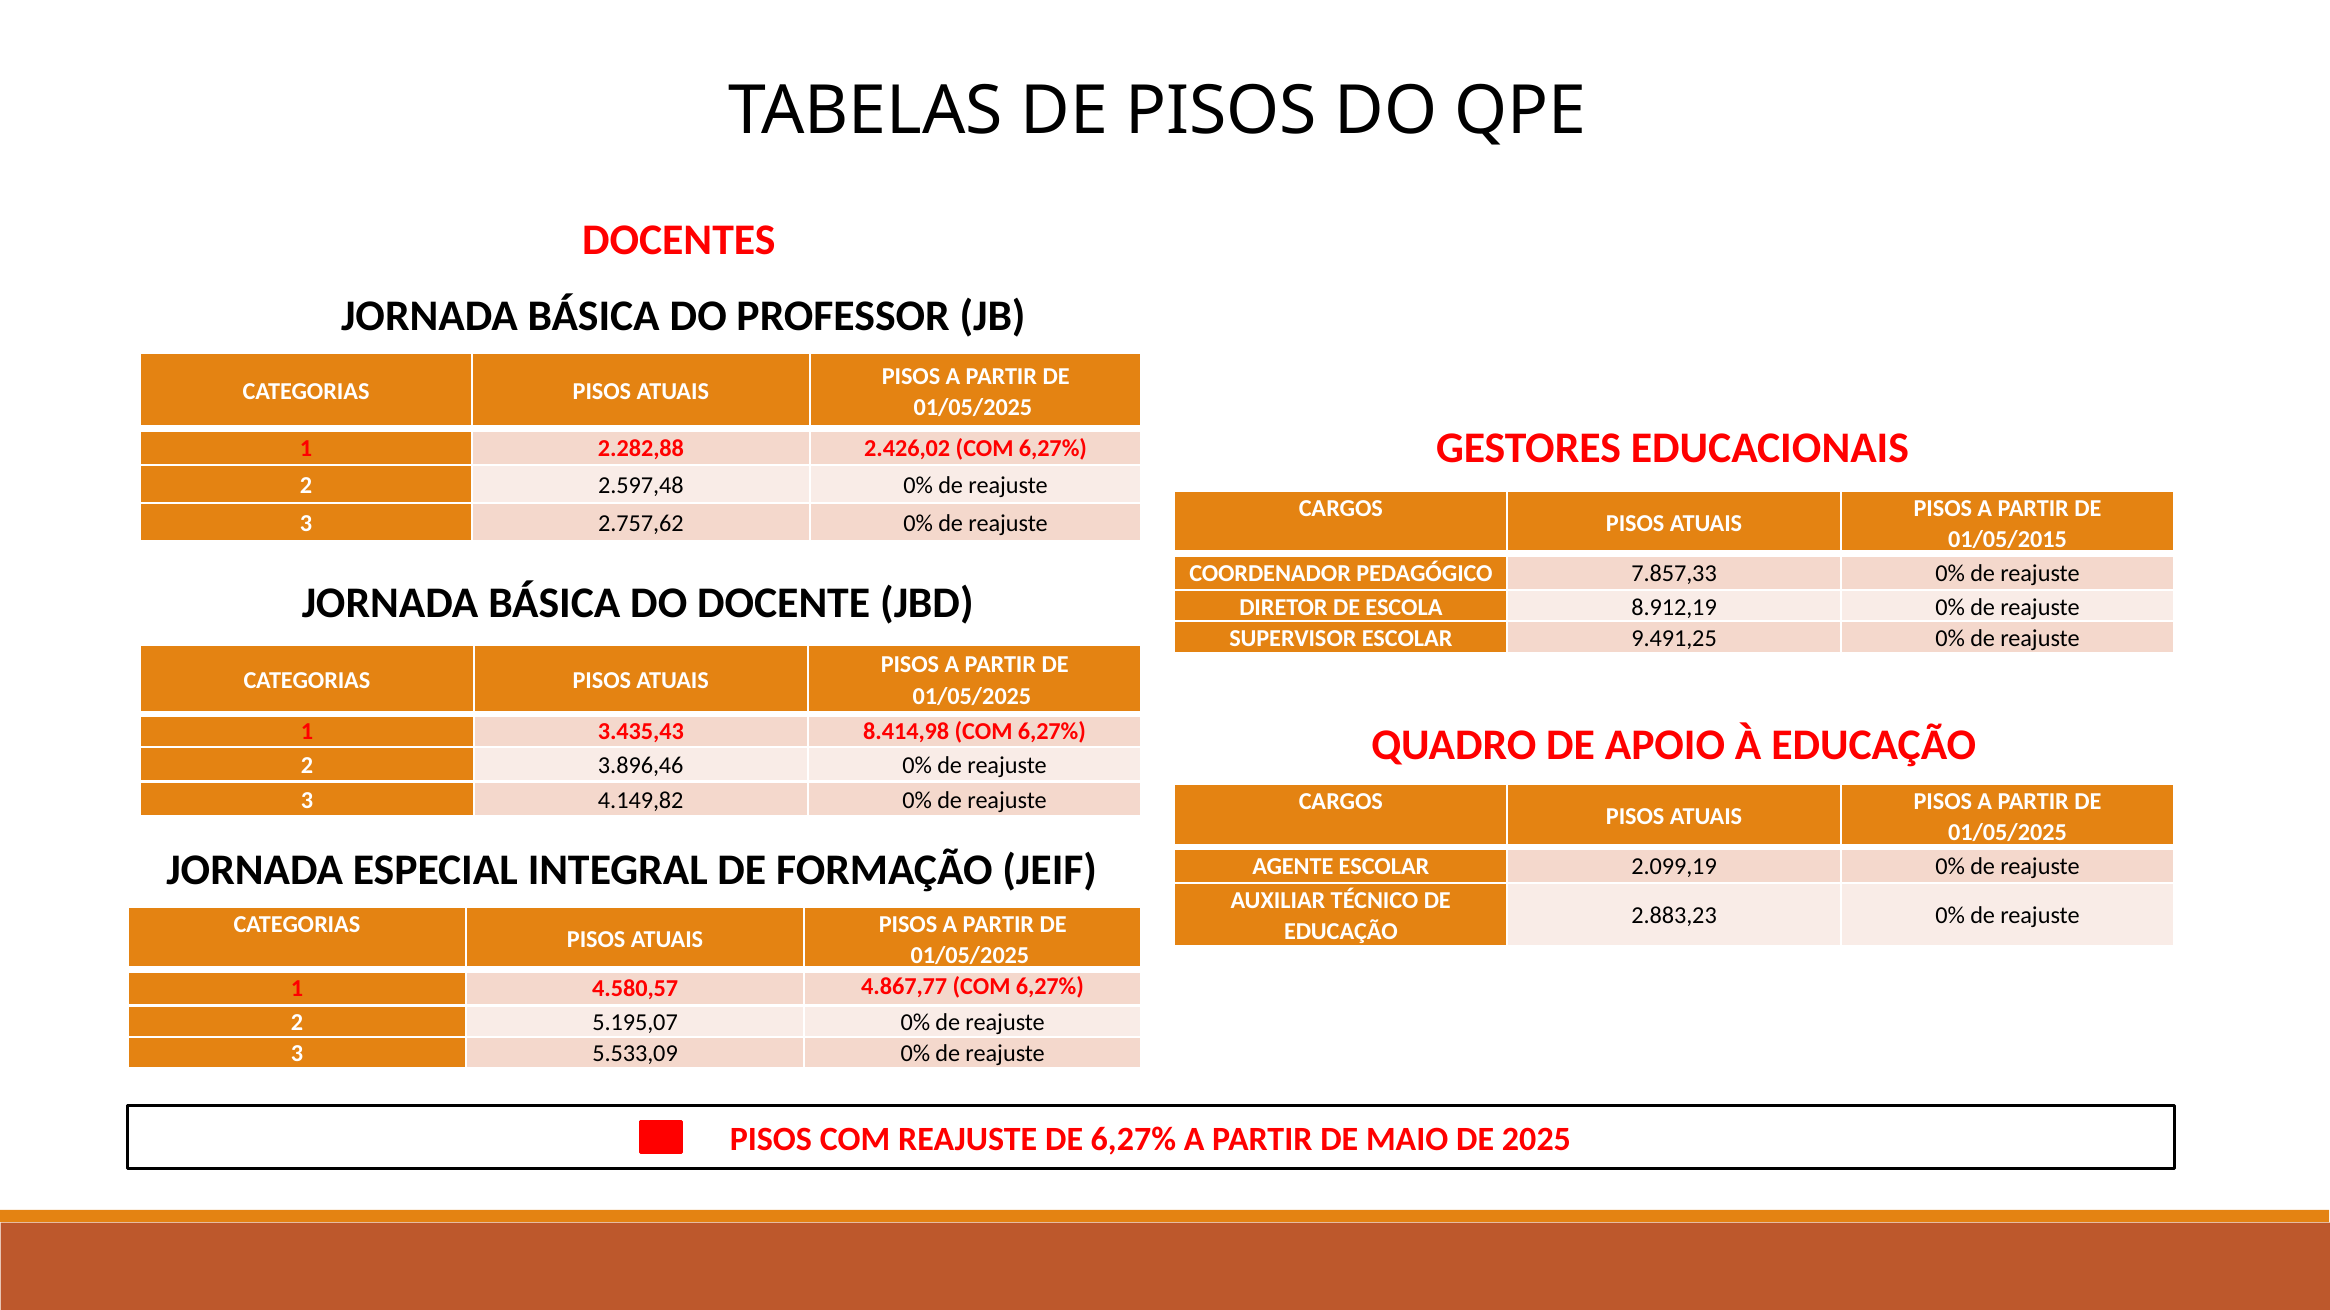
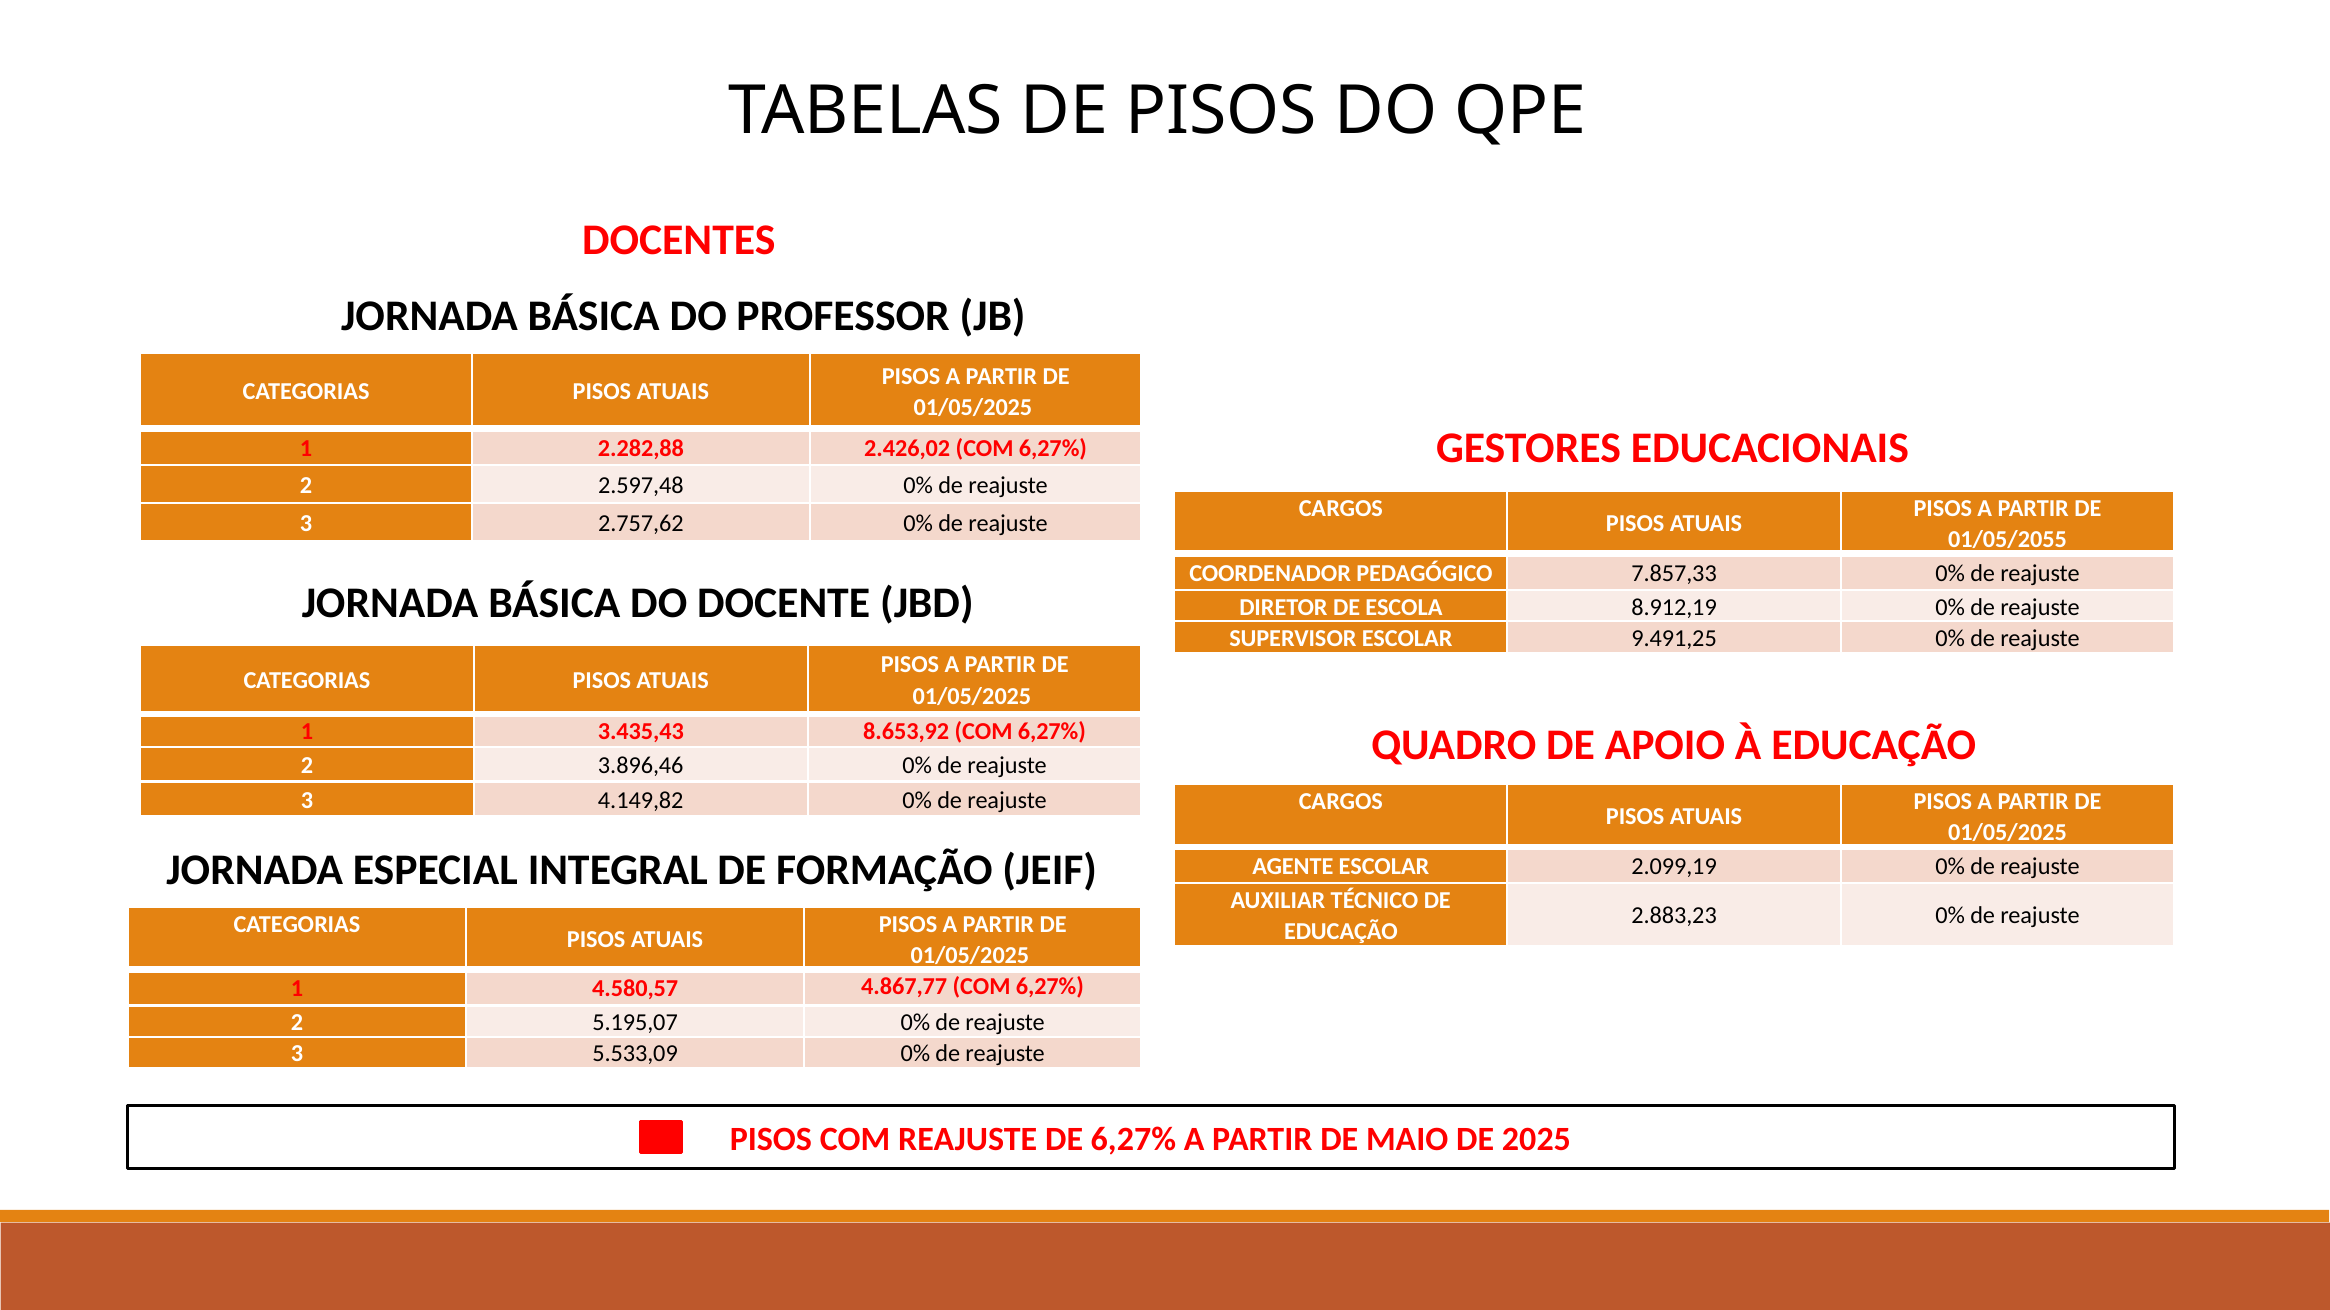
01/05/2015: 01/05/2015 -> 01/05/2055 (2007, 540)
8.414,98: 8.414,98 -> 8.653,92 (906, 732)
